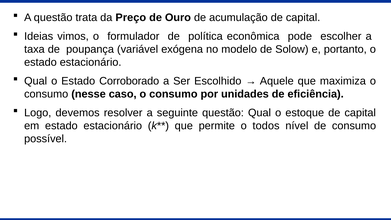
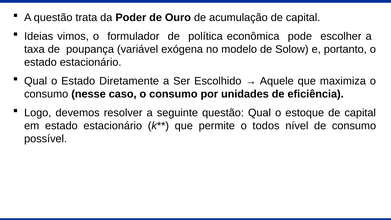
Preço: Preço -> Poder (131, 18)
Corroborado: Corroborado -> Diretamente (129, 81)
